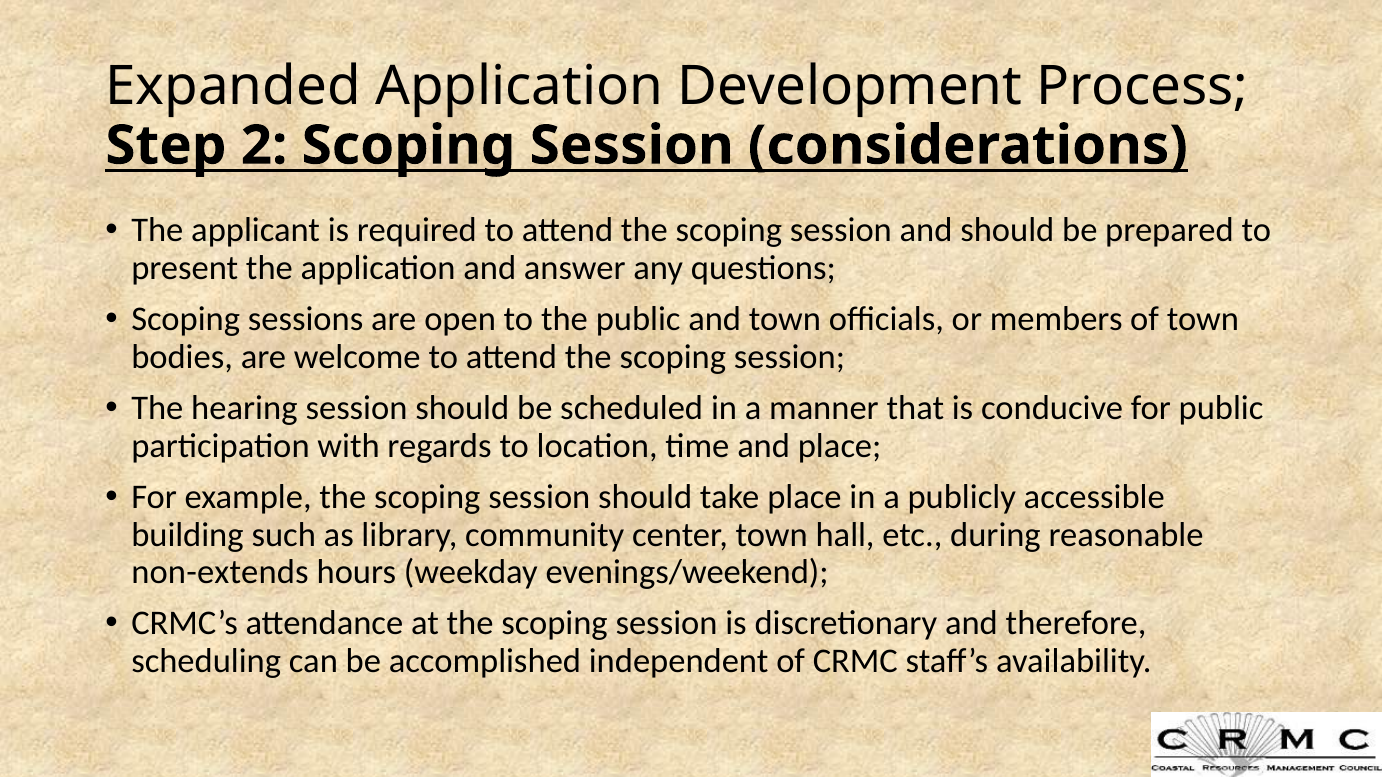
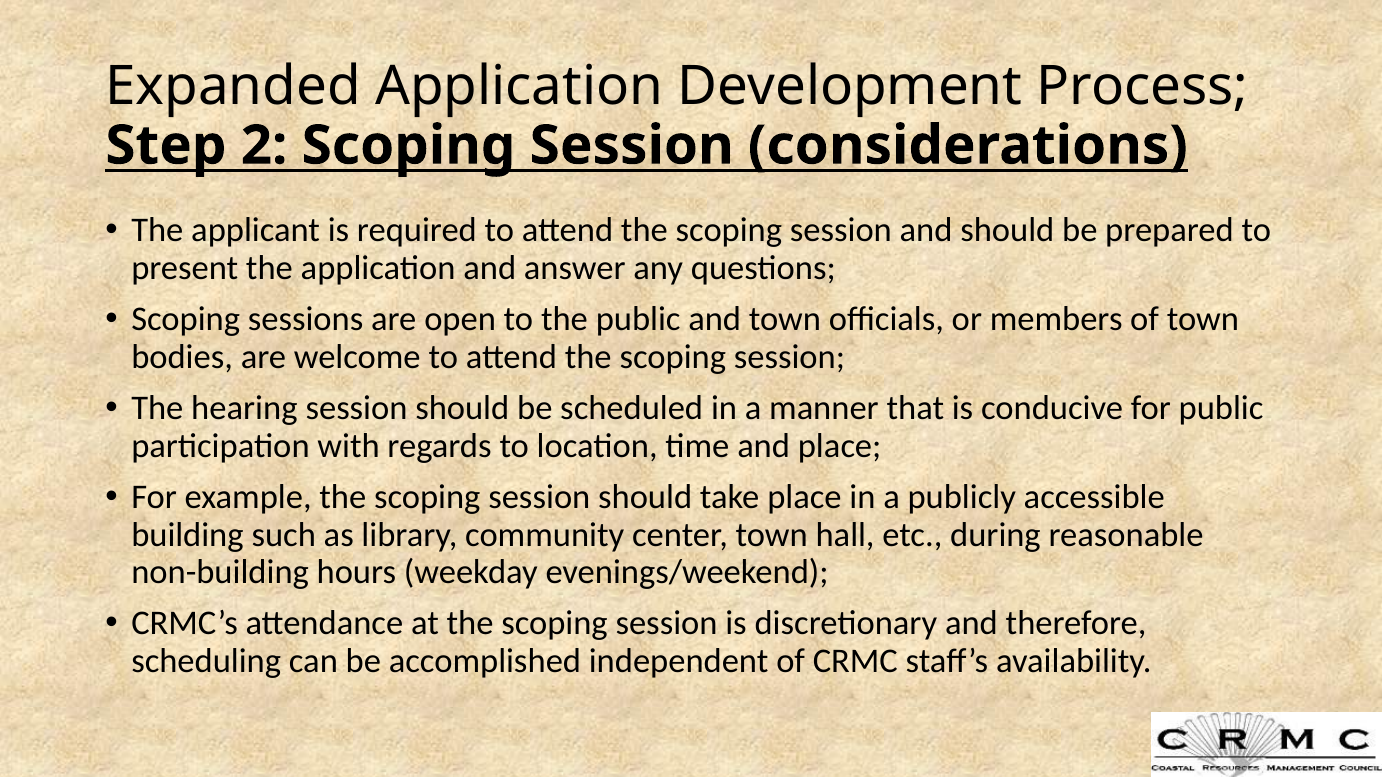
non-extends: non-extends -> non-building (220, 572)
